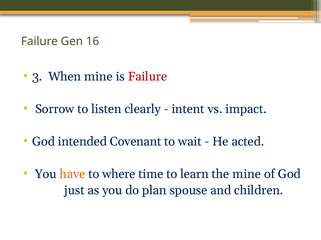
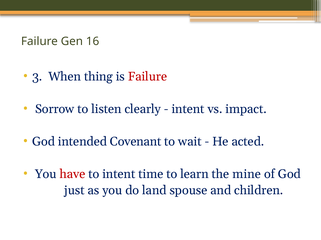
When mine: mine -> thing (98, 77)
have colour: orange -> red (72, 175)
to where: where -> intent (119, 175)
plan: plan -> land (154, 191)
